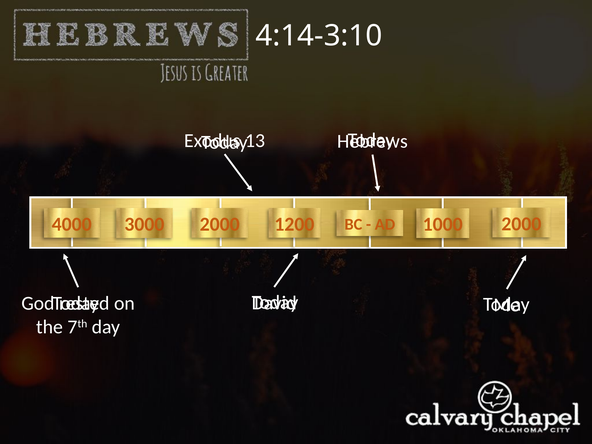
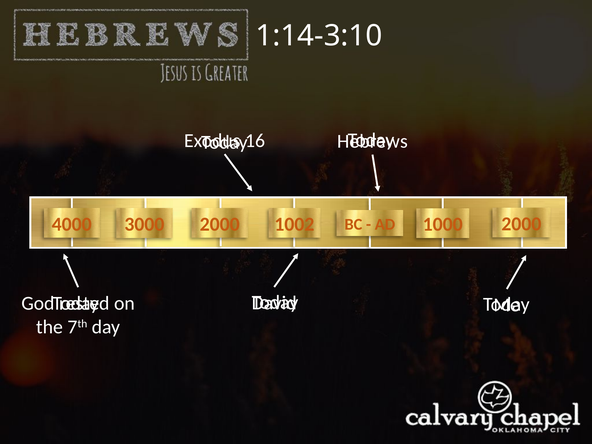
4:14-3:10: 4:14-3:10 -> 1:14-3:10 (319, 36)
13: 13 -> 16 (255, 141)
1200: 1200 -> 1002 (295, 224)
